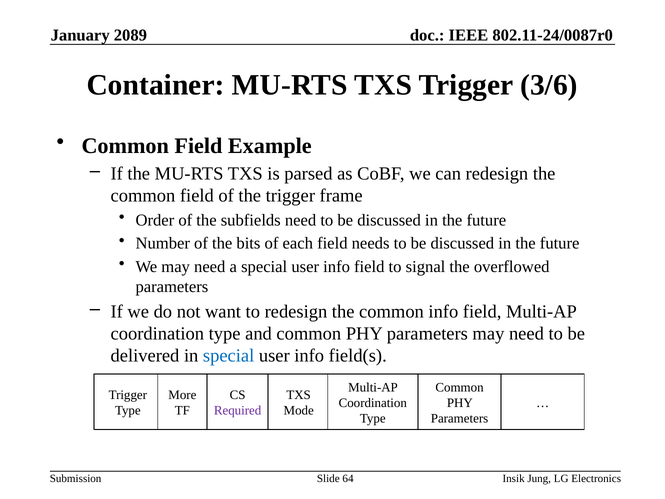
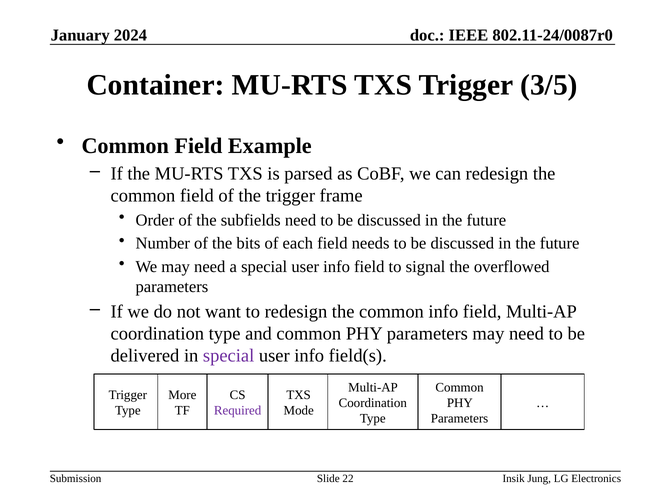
2089: 2089 -> 2024 (130, 35)
3/6: 3/6 -> 3/5 (549, 85)
special colour: blue -> purple (229, 356)
64: 64 -> 22 (348, 478)
